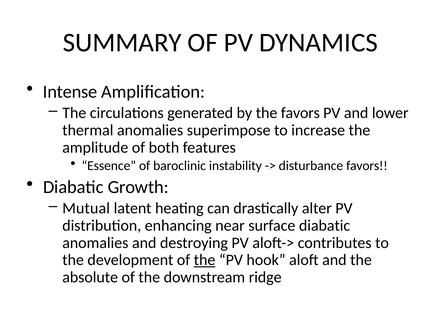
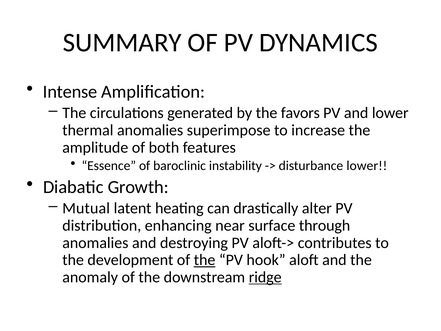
disturbance favors: favors -> lower (367, 166)
surface diabatic: diabatic -> through (325, 225)
absolute: absolute -> anomaly (90, 277)
ridge underline: none -> present (265, 277)
